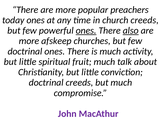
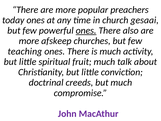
church creeds: creeds -> gesaai (145, 20)
also underline: present -> none (131, 30)
doctrinal: doctrinal -> teaching (25, 51)
